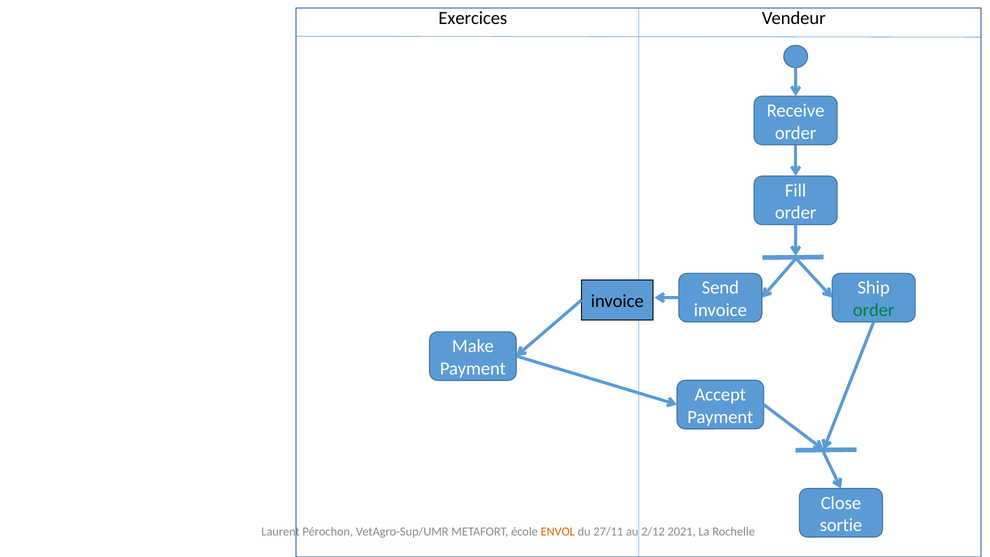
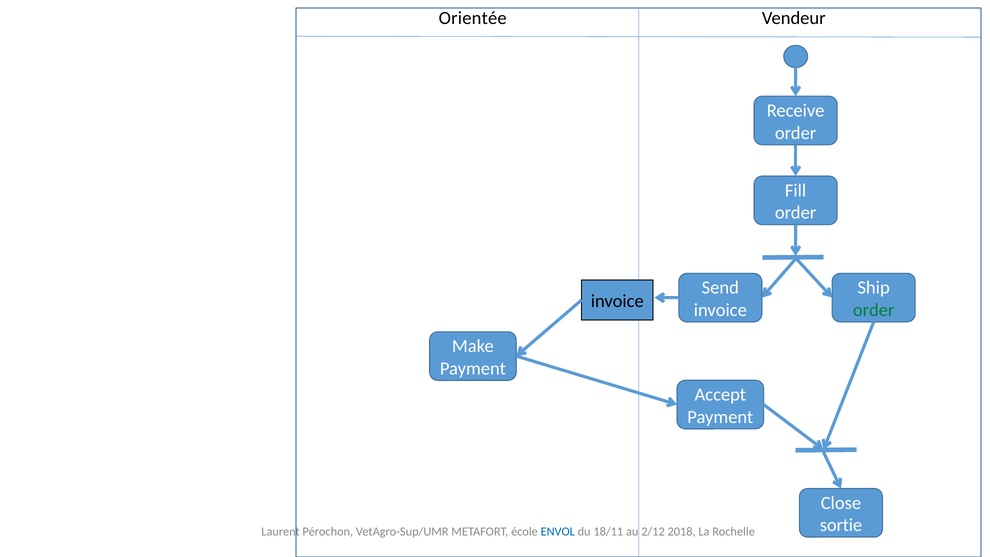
Exercices: Exercices -> Orientée (473, 18)
ENVOL colour: orange -> blue (558, 532)
27/11: 27/11 -> 18/11 (608, 532)
2021: 2021 -> 2018 (682, 532)
